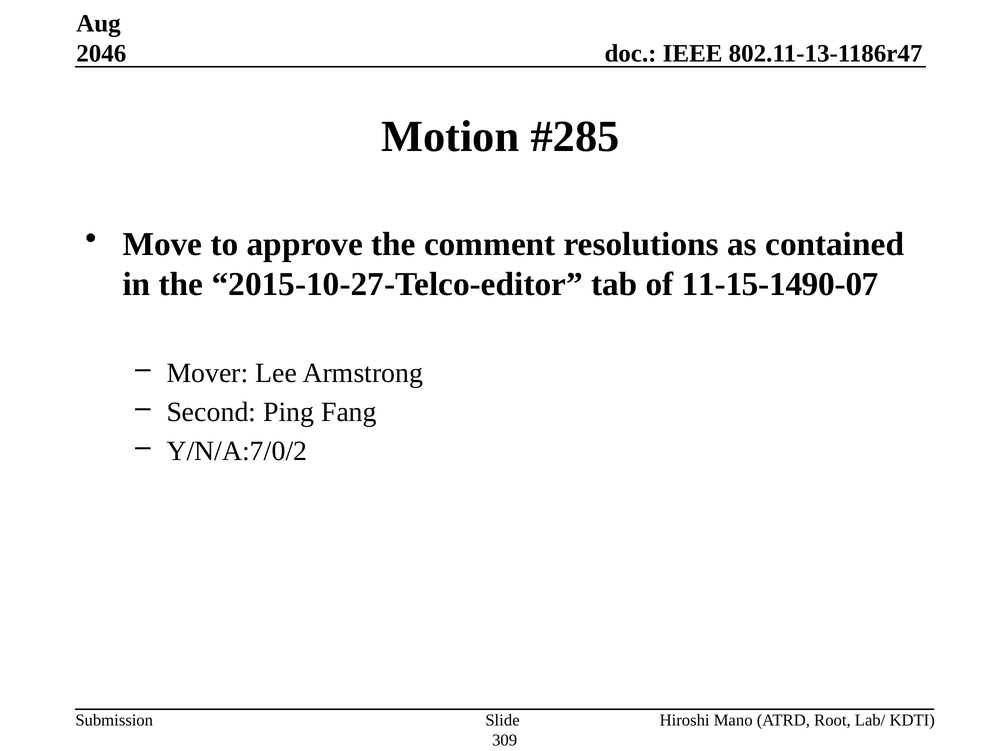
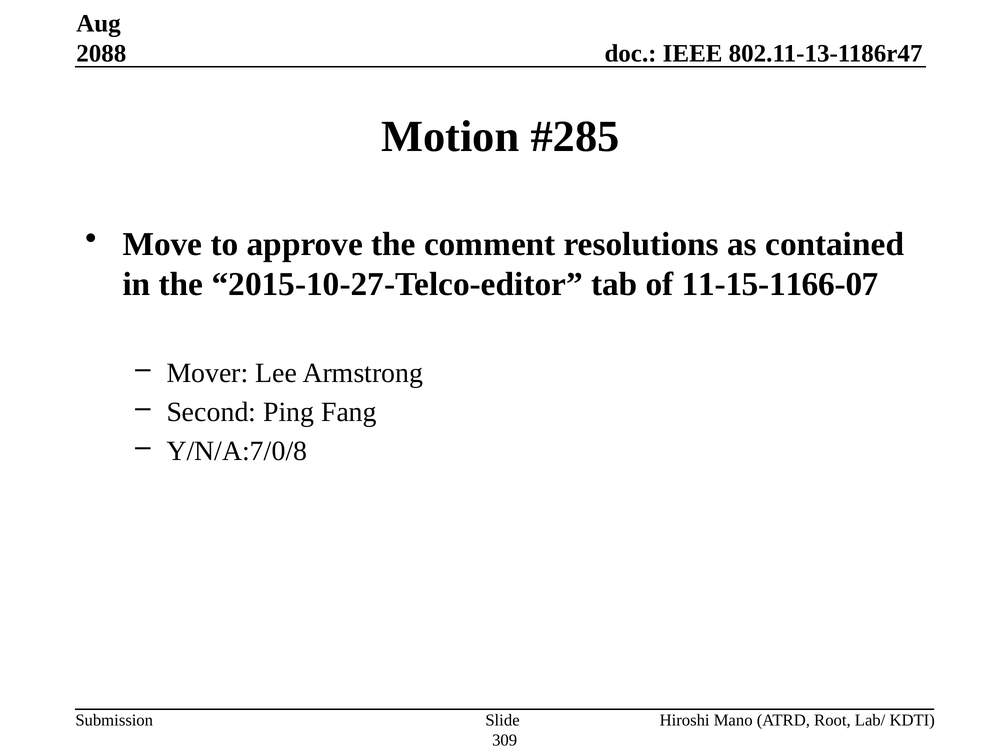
2046: 2046 -> 2088 (101, 53)
11-15-1490-07: 11-15-1490-07 -> 11-15-1166-07 (780, 284)
Y/N/A:7/0/2: Y/N/A:7/0/2 -> Y/N/A:7/0/8 (237, 451)
